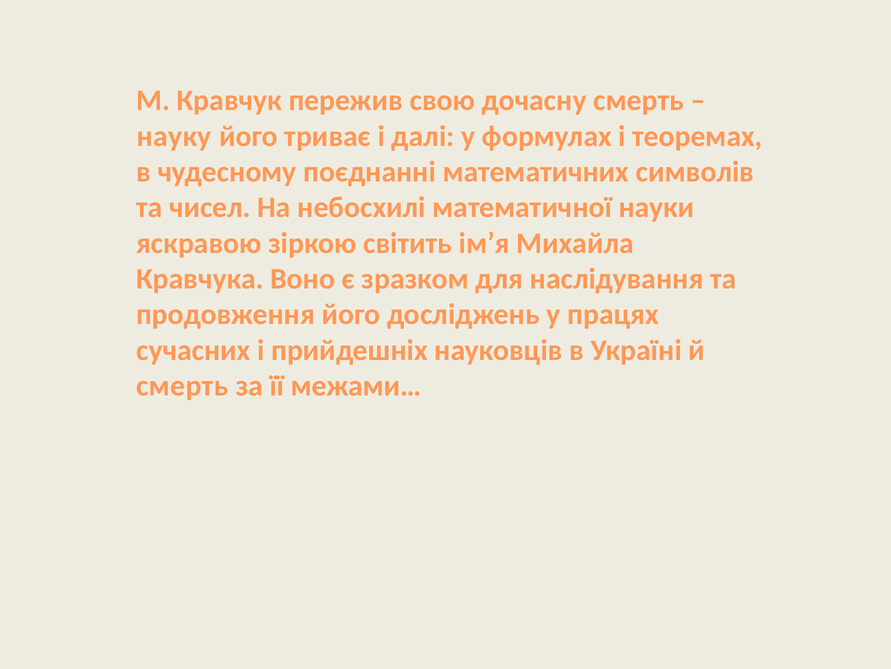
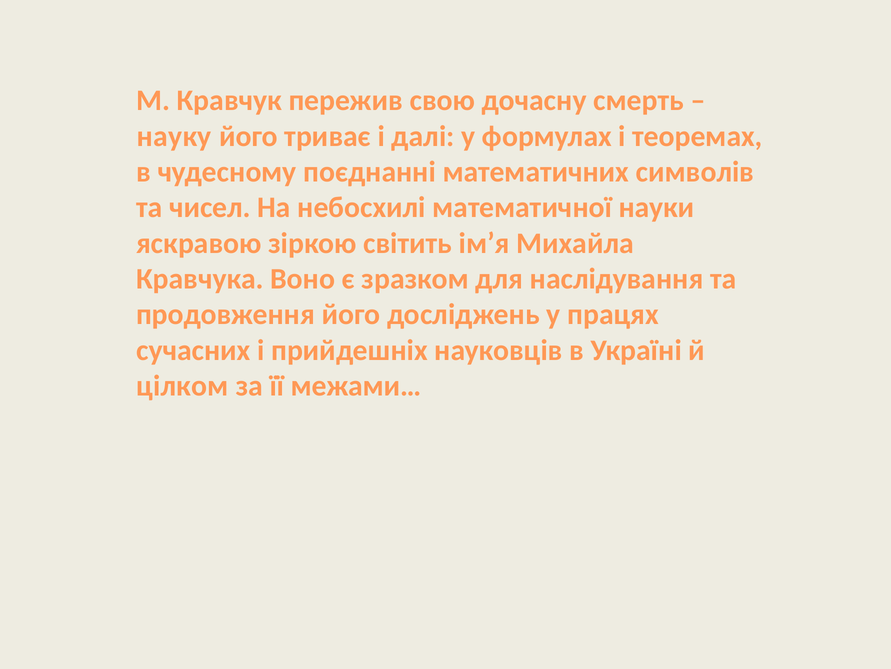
смерть: смерть -> цілком (182, 386)
